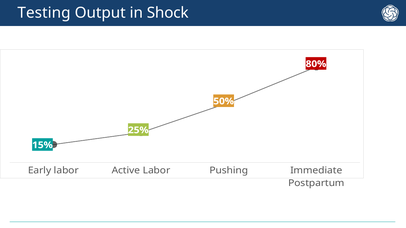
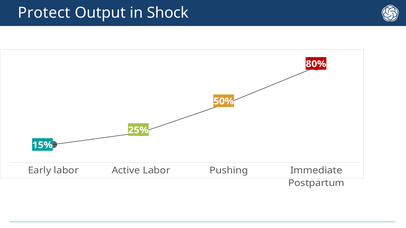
Testing: Testing -> Protect (44, 13)
